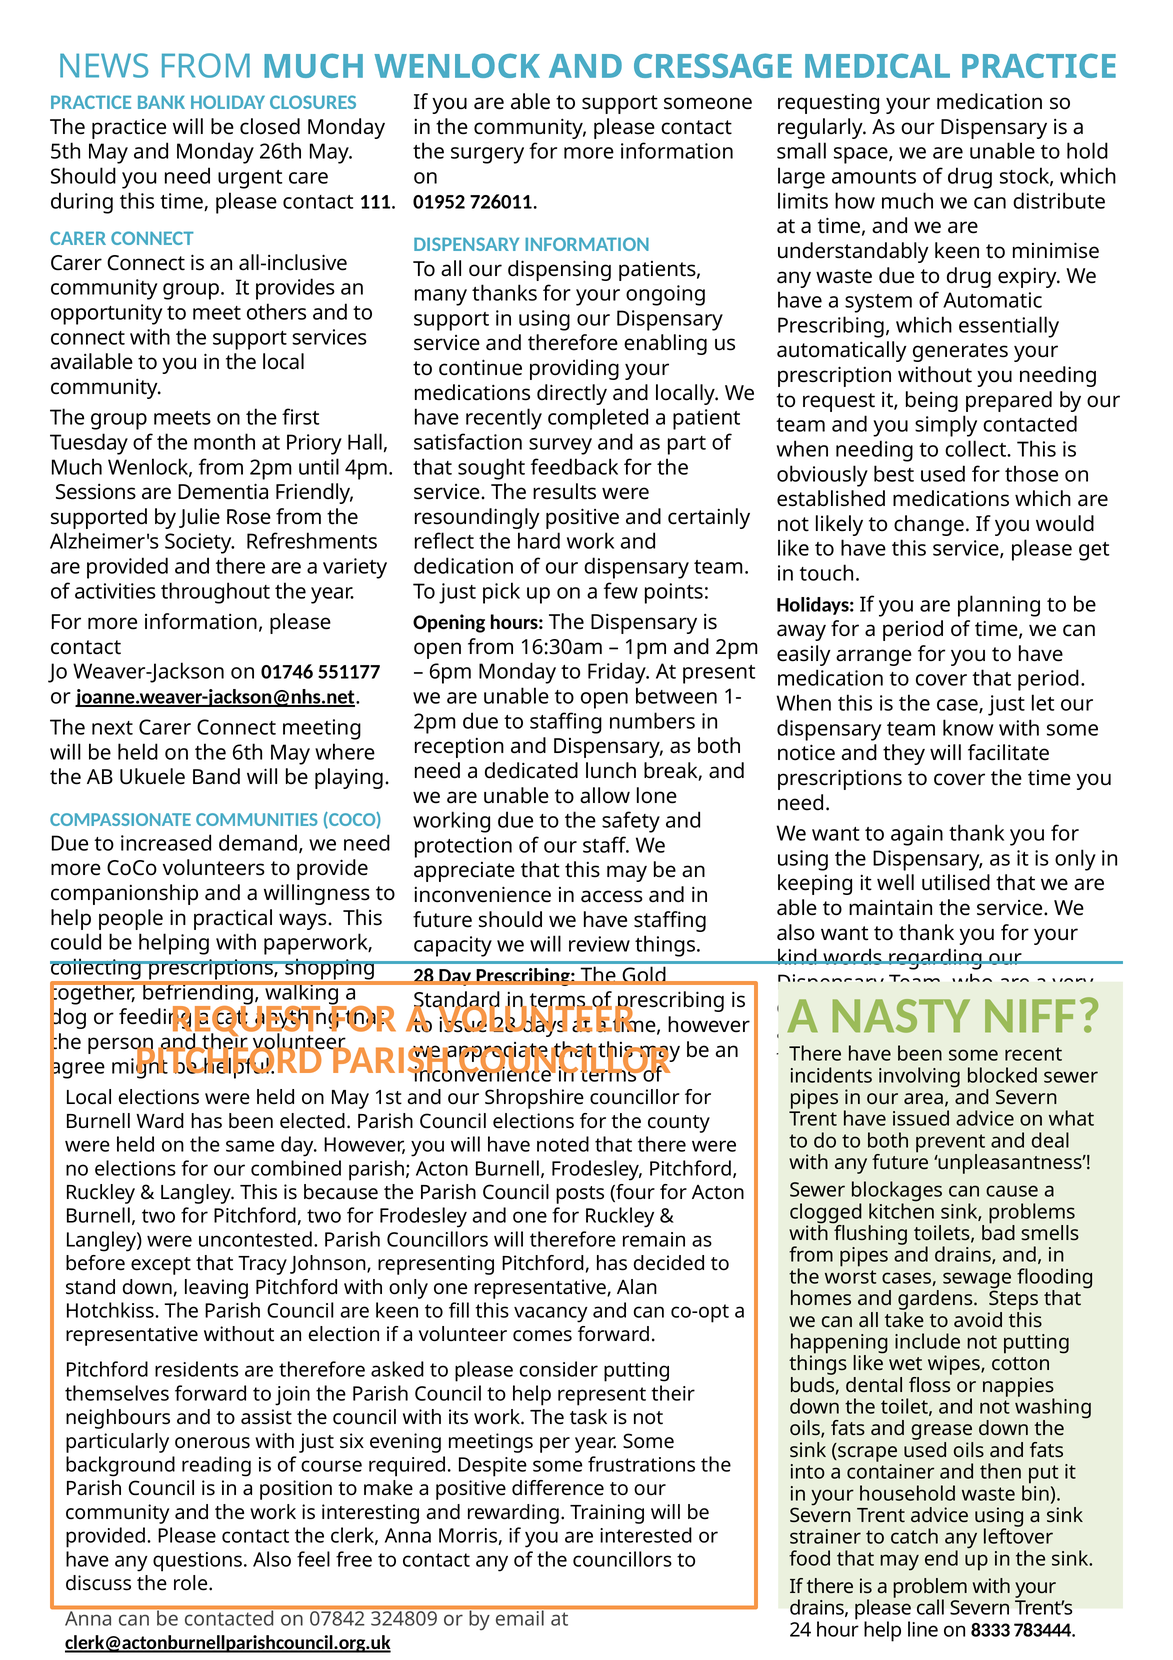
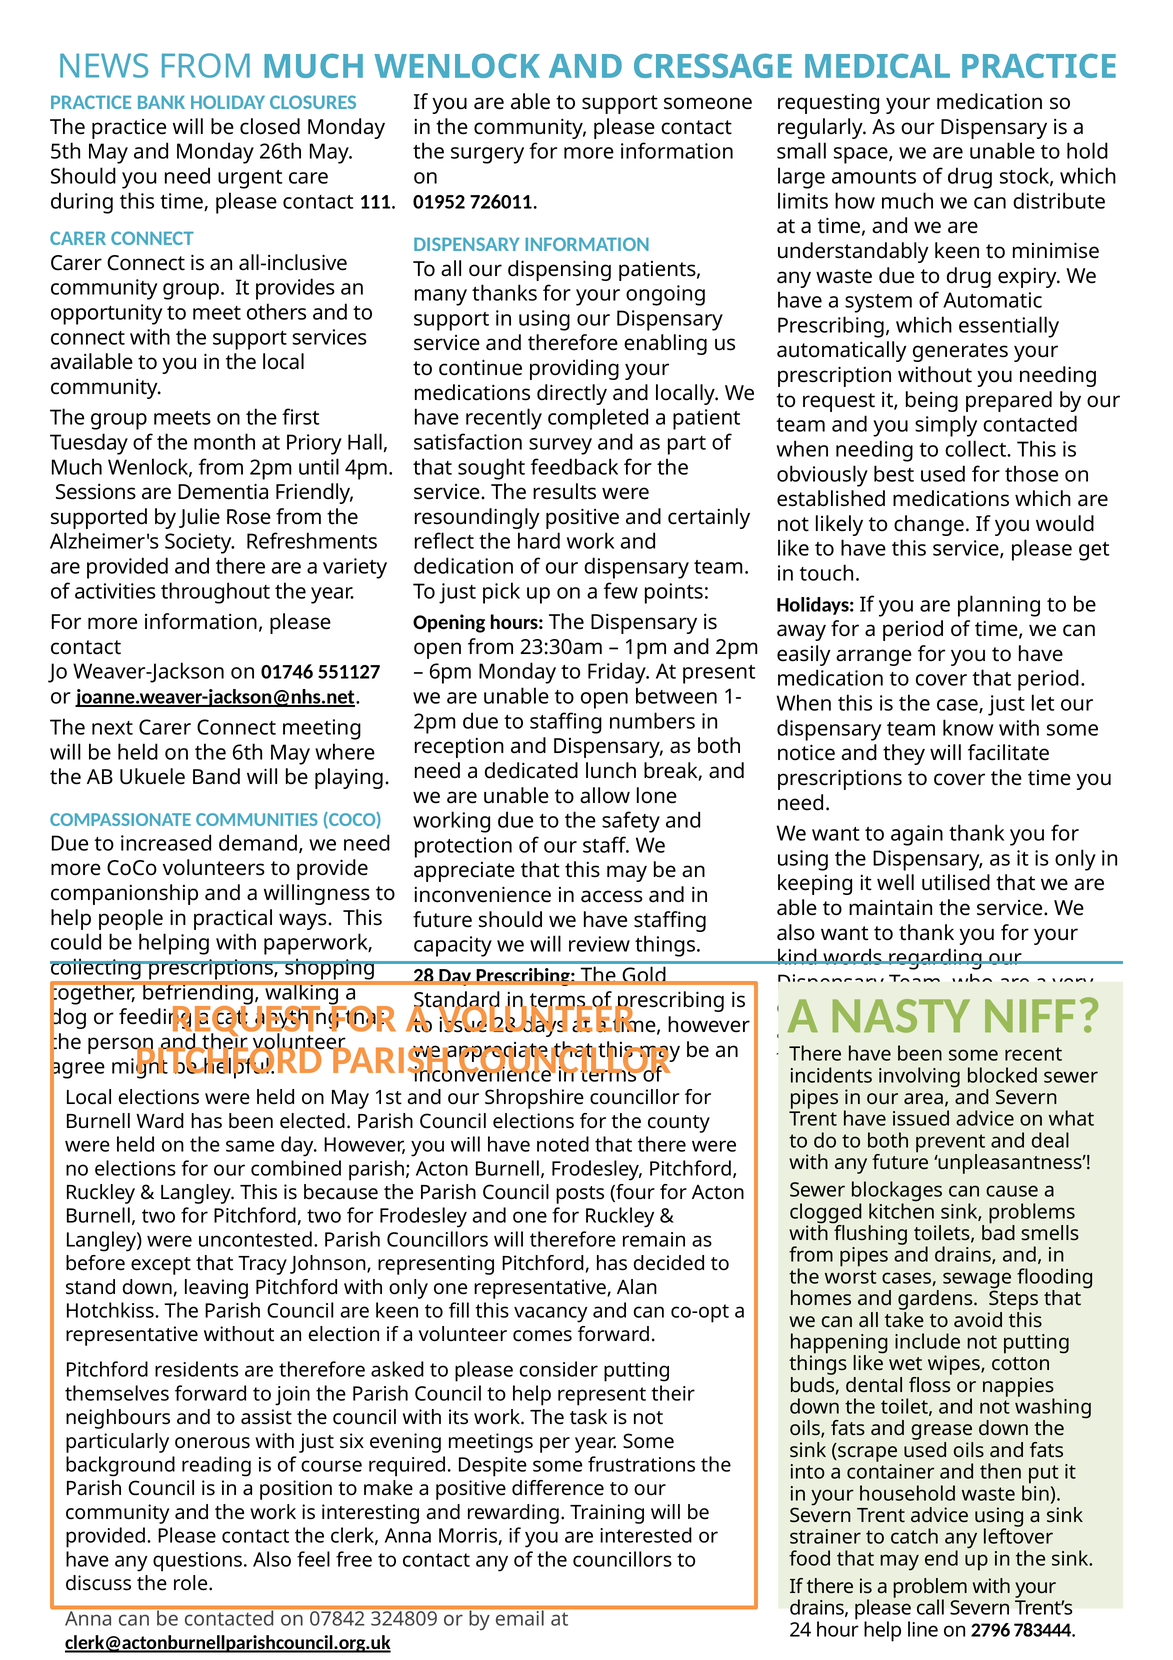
16:30am: 16:30am -> 23:30am (562, 647)
551177: 551177 -> 551127 (349, 672)
8333: 8333 -> 2796 (991, 1630)
